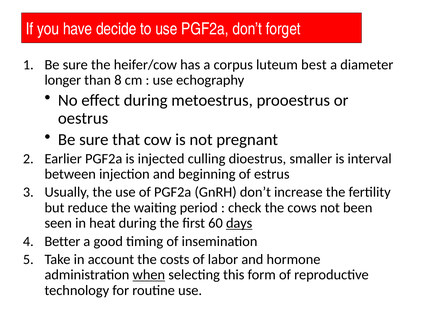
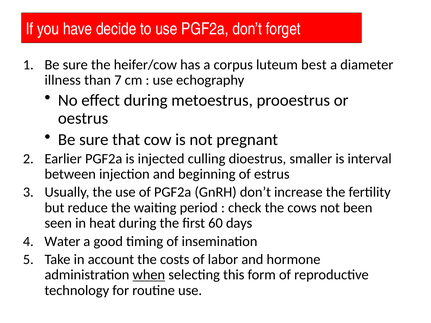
longer: longer -> illness (63, 80)
8: 8 -> 7 (118, 80)
days underline: present -> none (239, 223)
Better: Better -> Water (62, 241)
